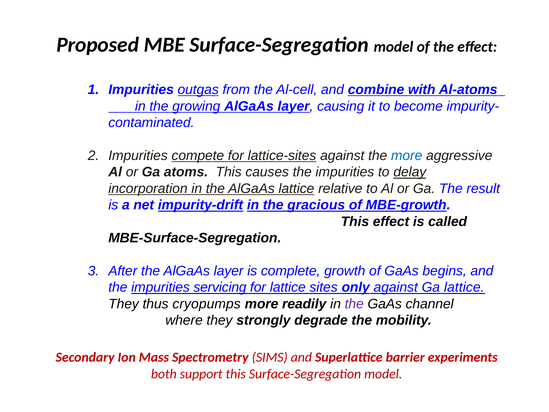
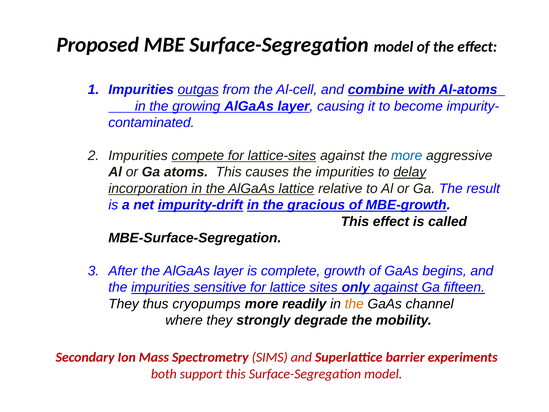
servicing: servicing -> sensitive (220, 287)
Ga lattice: lattice -> fifteen (464, 287)
the colour: purple -> orange (354, 304)
